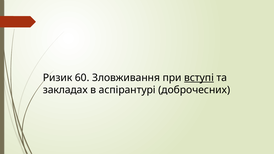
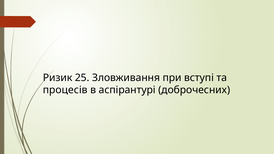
60: 60 -> 25 (82, 78)
вступі underline: present -> none (199, 78)
закладах: закладах -> процесів (65, 90)
